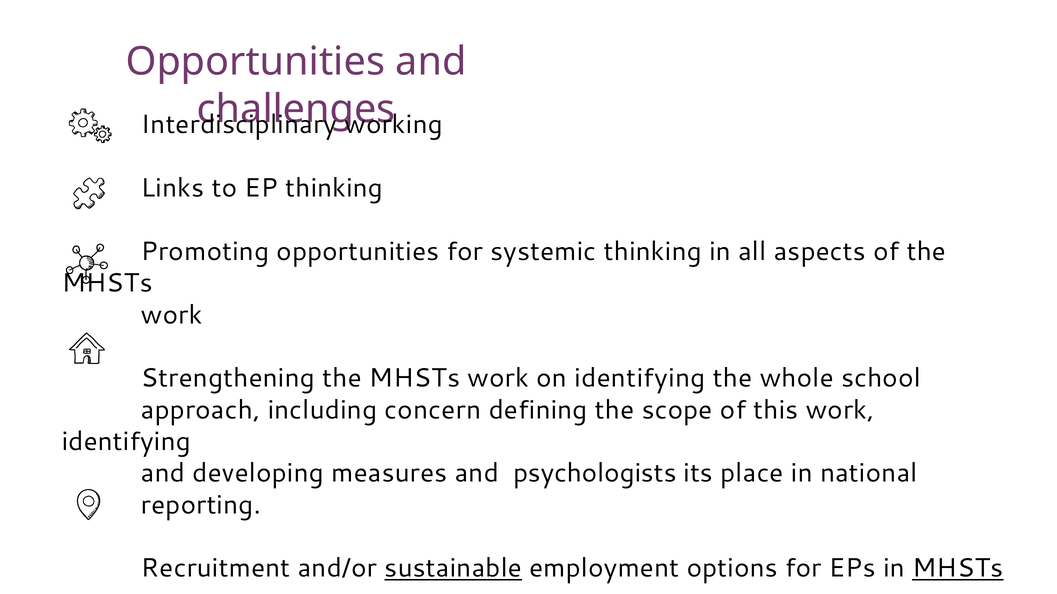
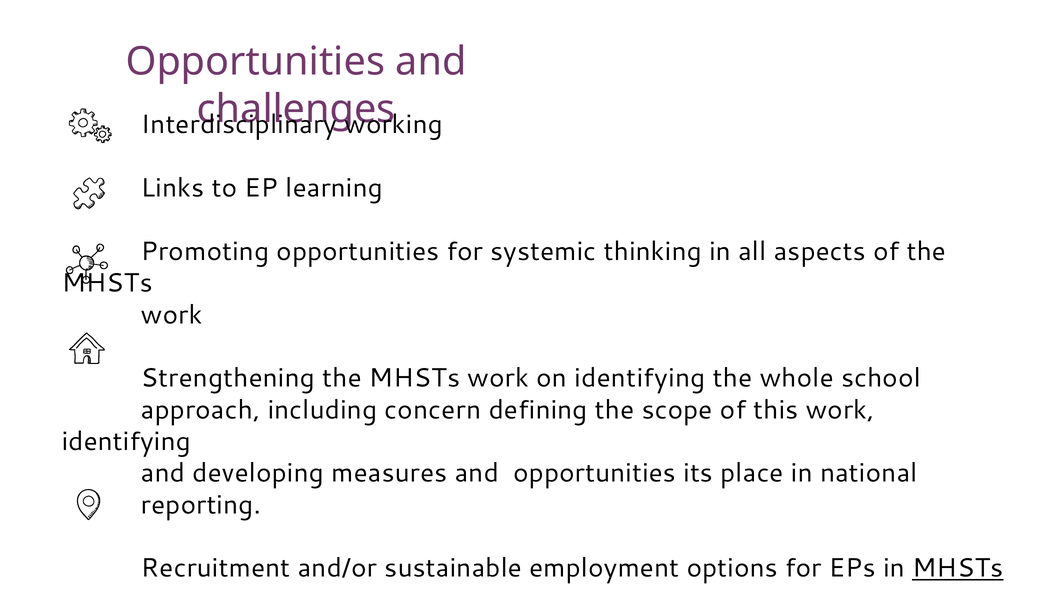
EP thinking: thinking -> learning (334, 188)
and psychologists: psychologists -> opportunities (595, 474)
sustainable underline: present -> none (453, 569)
